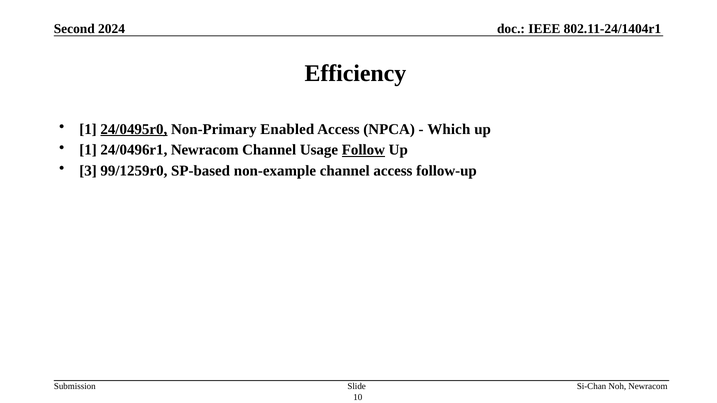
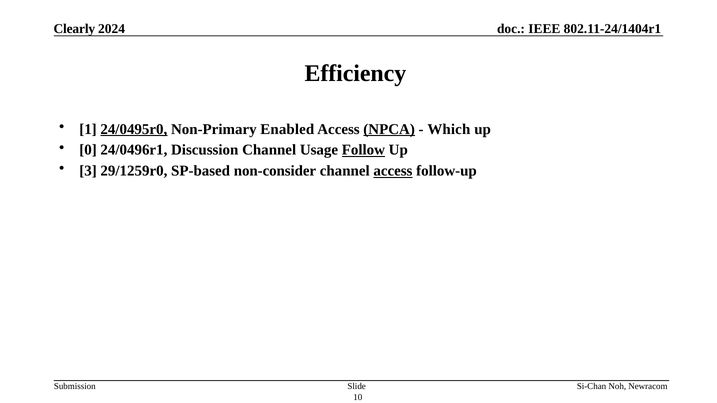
Second: Second -> Clearly (74, 29)
NPCA underline: none -> present (389, 129)
1: 1 -> 0 (88, 150)
24/0496r1 Newracom: Newracom -> Discussion (205, 150)
99/1259r0: 99/1259r0 -> 29/1259r0 (134, 171)
non-example: non-example -> non-consider (275, 171)
access underline: none -> present (393, 171)
